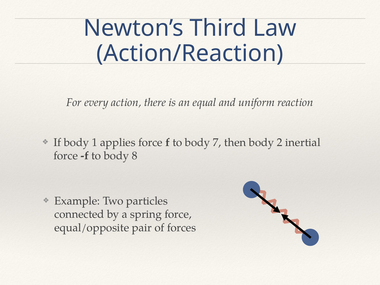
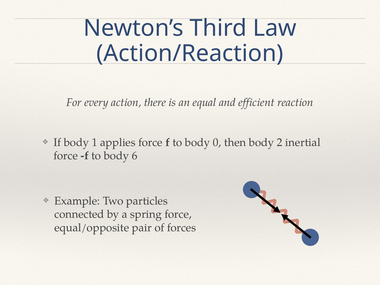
uniform: uniform -> efficient (257, 102)
7: 7 -> 0 (217, 142)
8: 8 -> 6 (135, 156)
